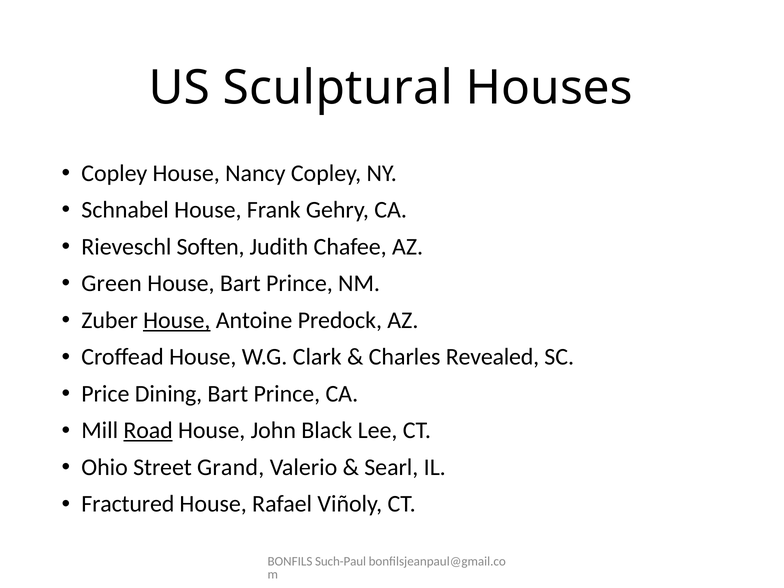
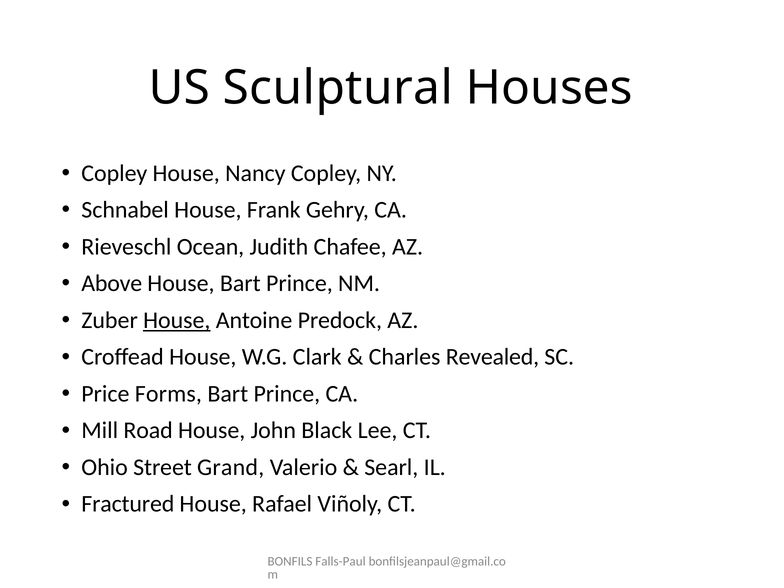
Soften: Soften -> Ocean (211, 247)
Green: Green -> Above (112, 284)
Dining: Dining -> Forms (168, 394)
Road underline: present -> none (148, 431)
Such-Paul: Such-Paul -> Falls-Paul (340, 561)
